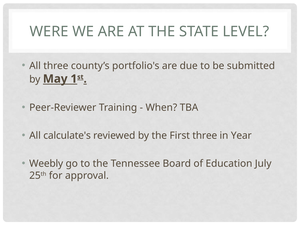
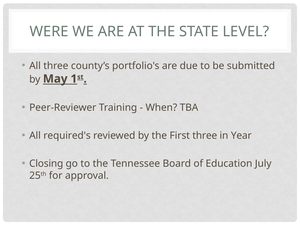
calculate's: calculate's -> required's (67, 136)
Weebly: Weebly -> Closing (46, 164)
